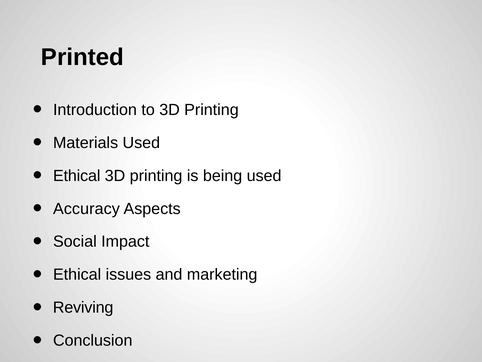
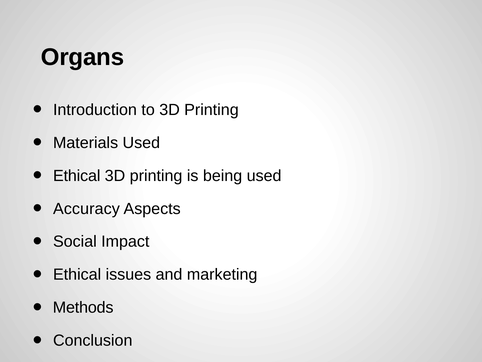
Printed: Printed -> Organs (83, 57)
Reviving: Reviving -> Methods (83, 307)
